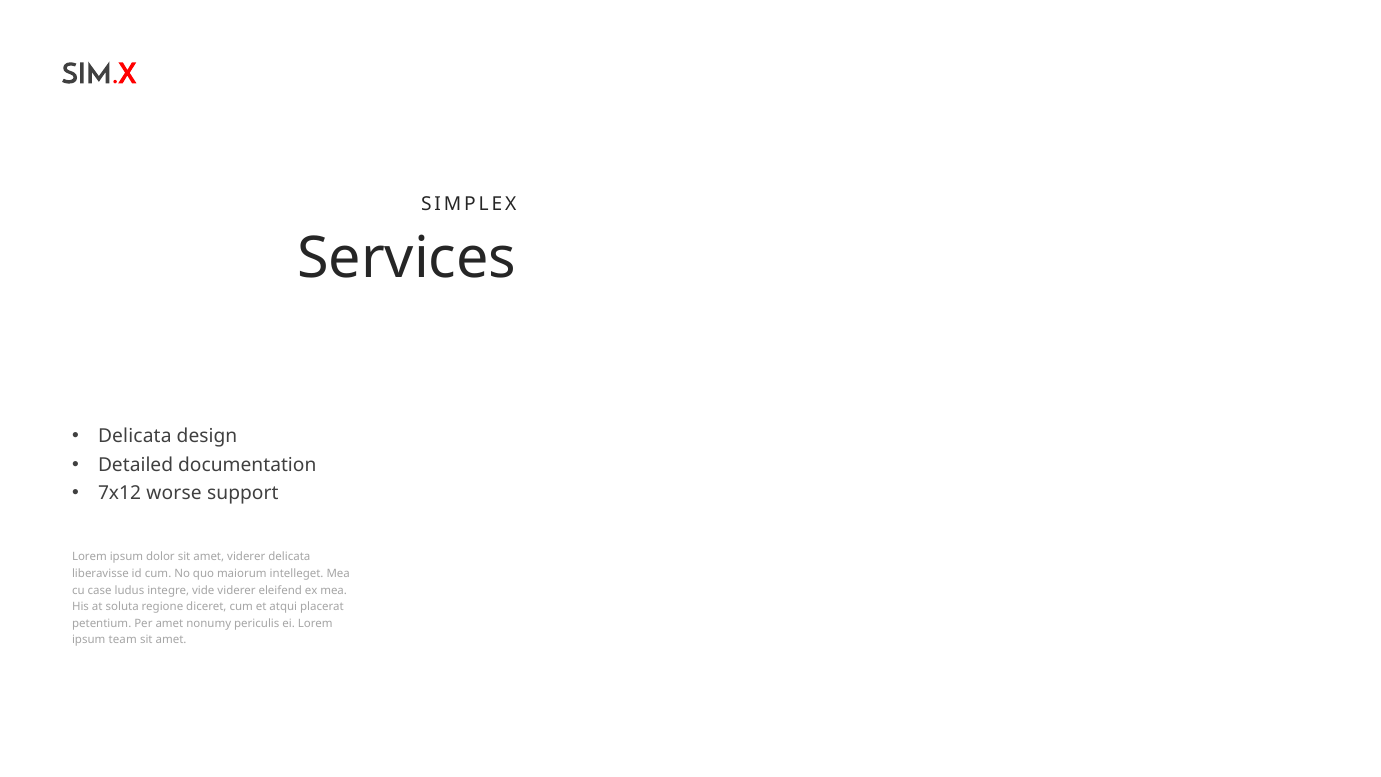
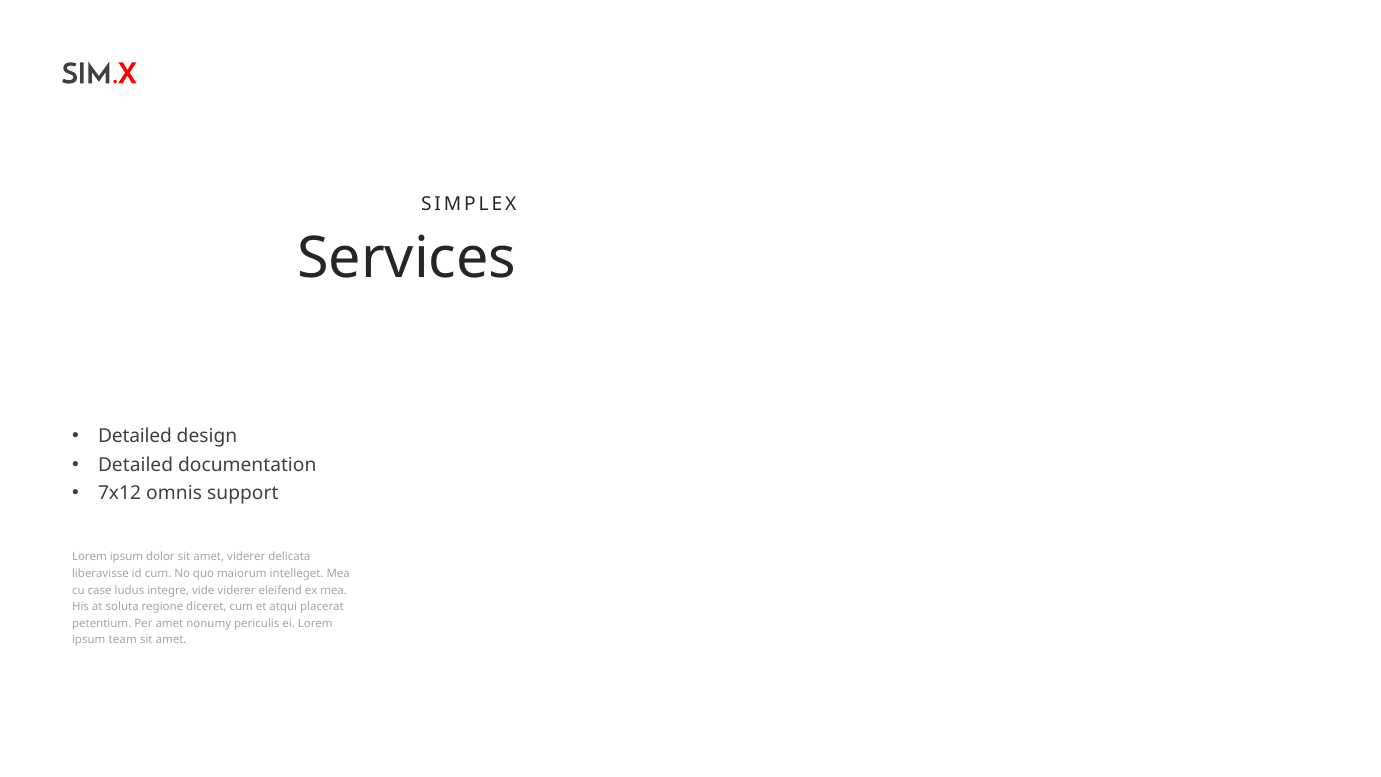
Delicata: Delicata -> Detailed (135, 436)
worse: worse -> omnis (174, 493)
